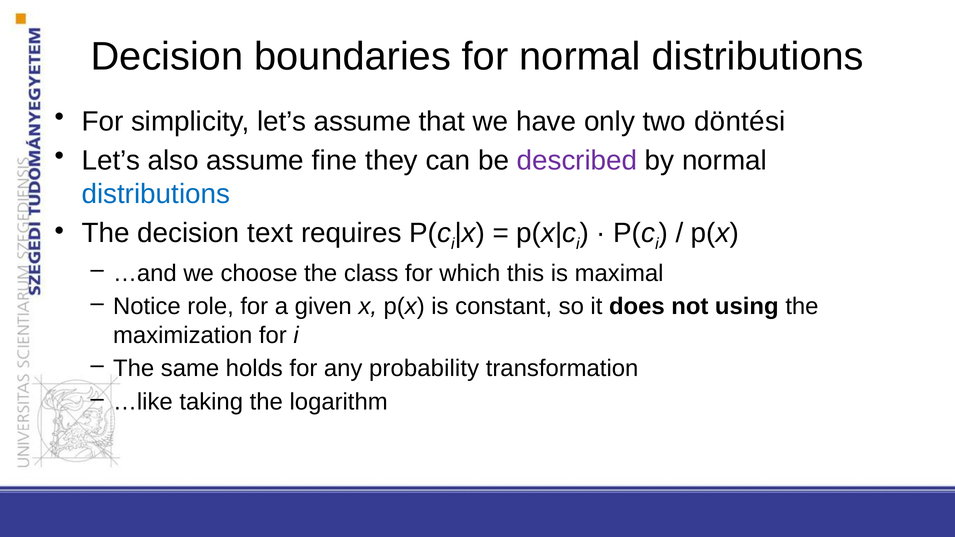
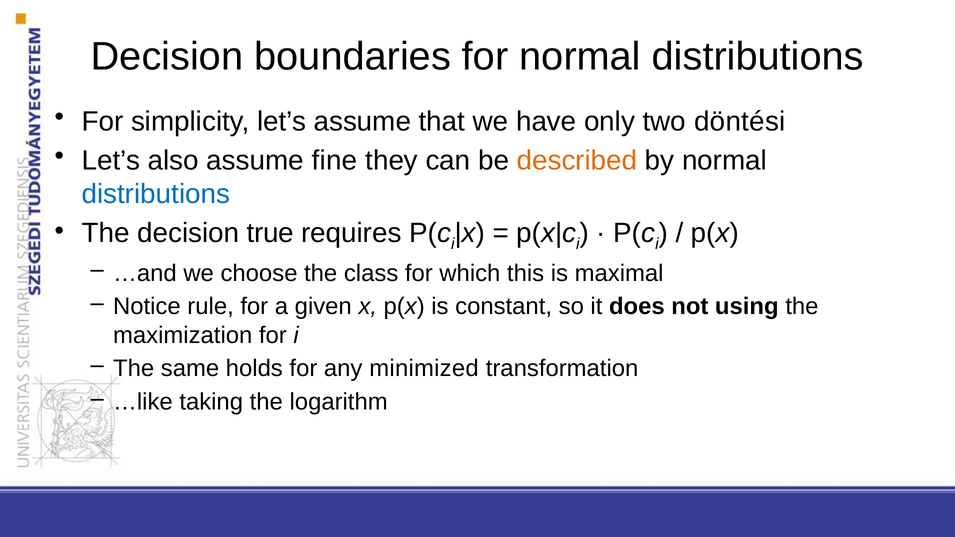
described colour: purple -> orange (577, 161)
text: text -> true (270, 233)
role: role -> rule (211, 307)
probability: probability -> minimized (424, 369)
